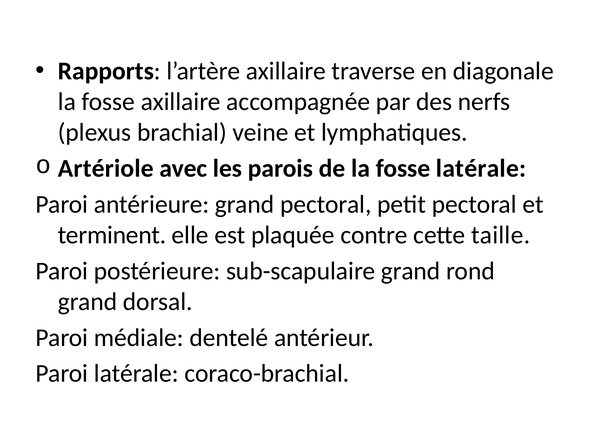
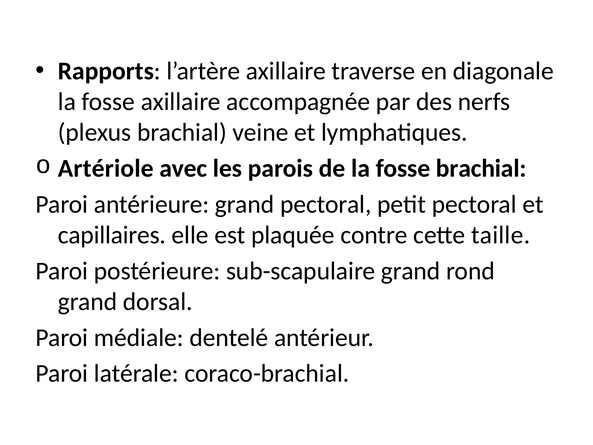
fosse latérale: latérale -> brachial (481, 168)
terminent: terminent -> capillaires (112, 235)
